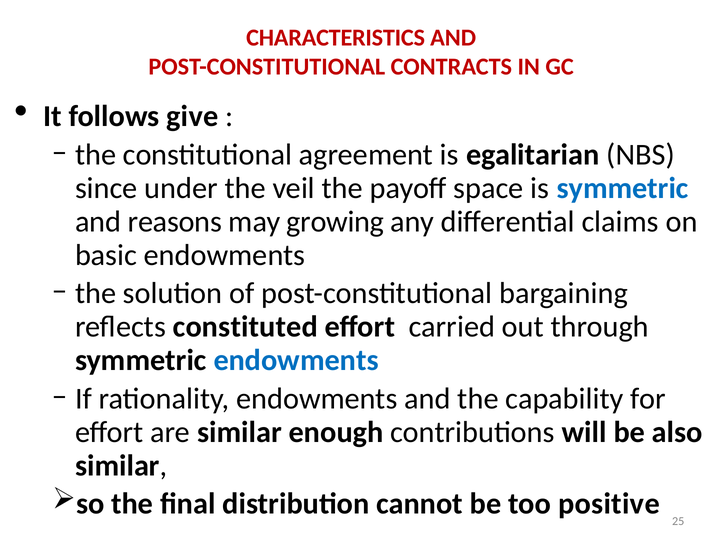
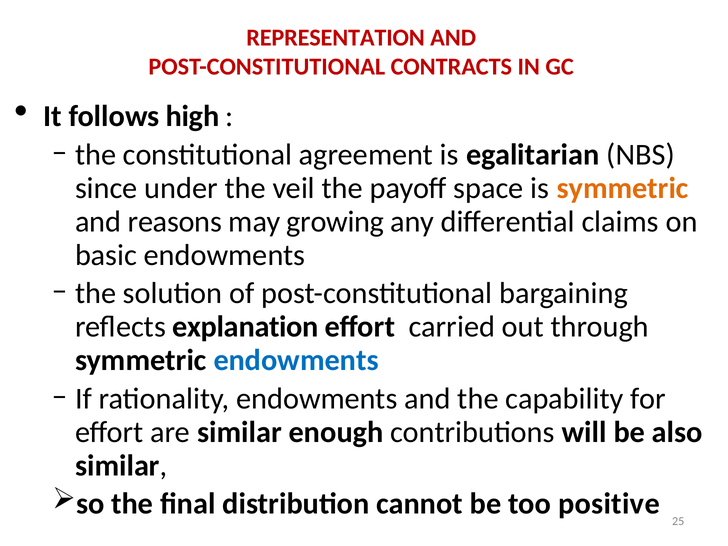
CHARACTERISTICS: CHARACTERISTICS -> REPRESENTATION (336, 38)
give: give -> high (193, 116)
symmetric colour: blue -> orange (623, 188)
constituted: constituted -> explanation (246, 327)
